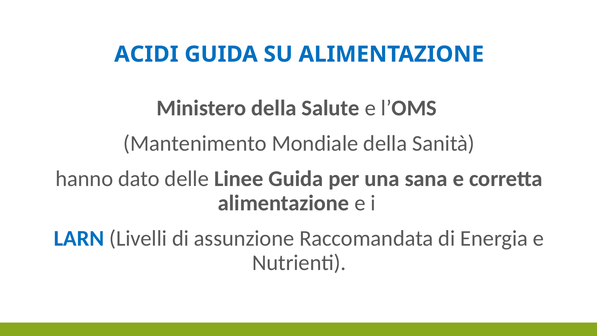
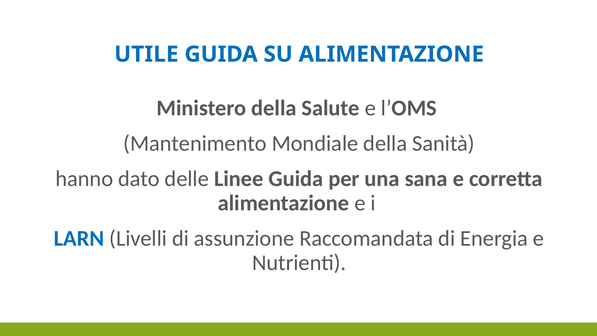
ACIDI: ACIDI -> UTILE (146, 54)
